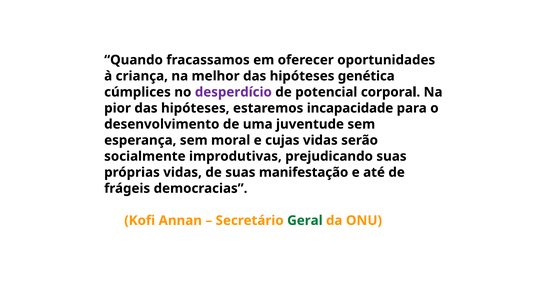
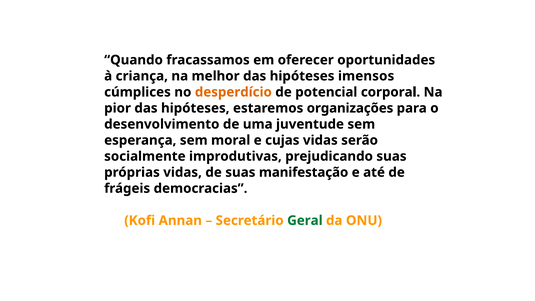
genética: genética -> imensos (366, 76)
desperdício colour: purple -> orange (233, 92)
incapacidade: incapacidade -> organizações (350, 108)
